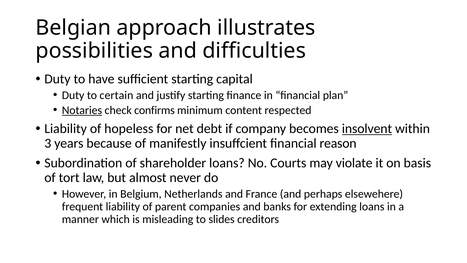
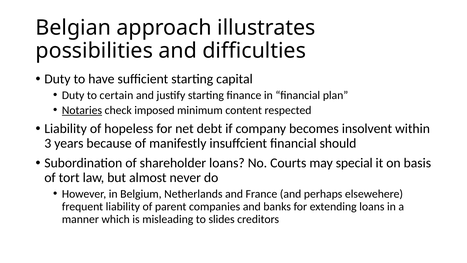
confirms: confirms -> imposed (154, 110)
insolvent underline: present -> none (367, 129)
reason: reason -> should (338, 143)
violate: violate -> special (354, 163)
